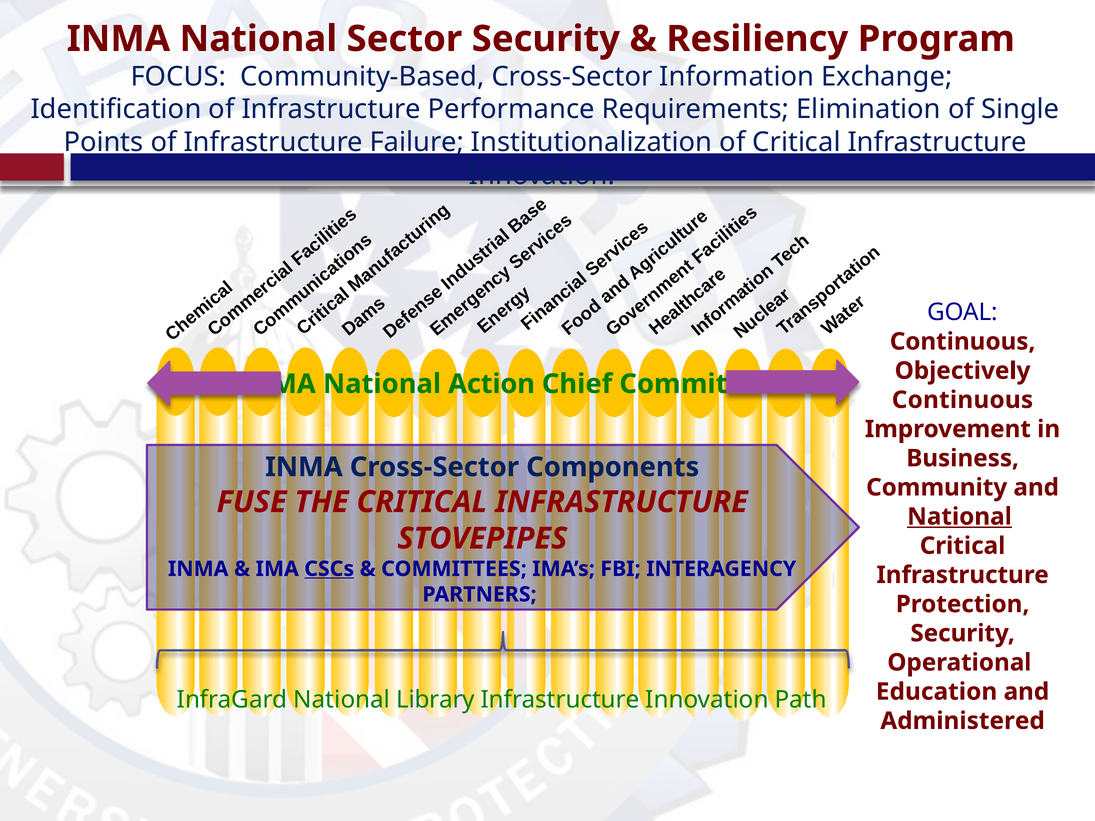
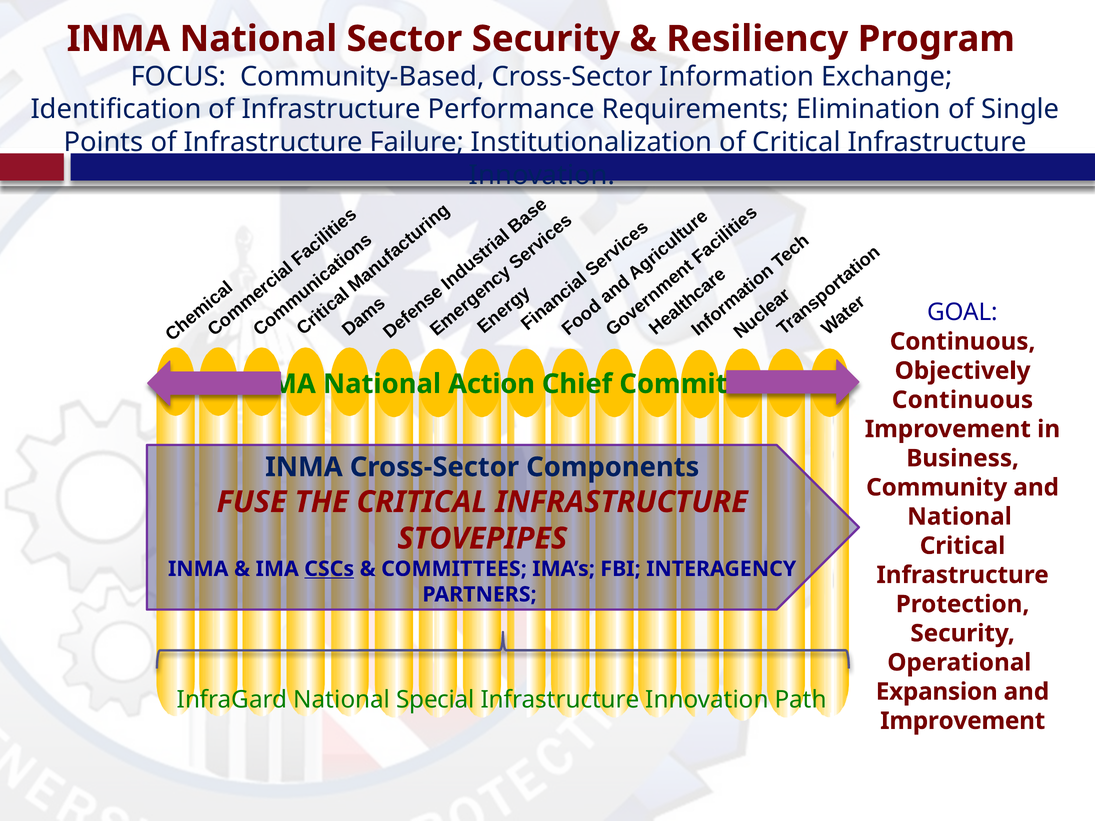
National underline: present -> none (959, 517)
Education: Education -> Expansion (937, 692)
Library: Library -> Special (435, 700)
Administered: Administered -> Improvement (963, 721)
